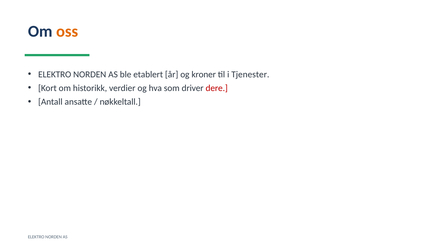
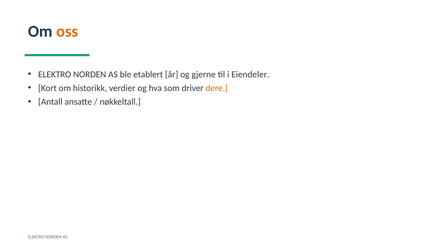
kroner: kroner -> gjerne (204, 74)
Tjenester: Tjenester -> Eiendeler (250, 74)
dere colour: red -> orange (217, 88)
